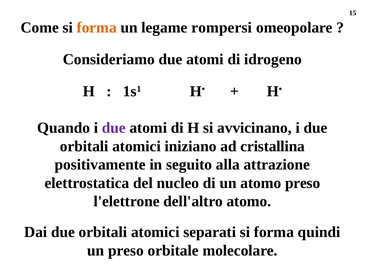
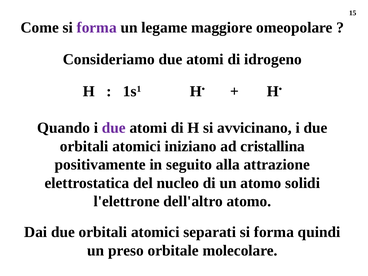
forma colour: orange -> purple (97, 28)
rompersi: rompersi -> maggiore (222, 28)
atomo preso: preso -> solidi (303, 183)
